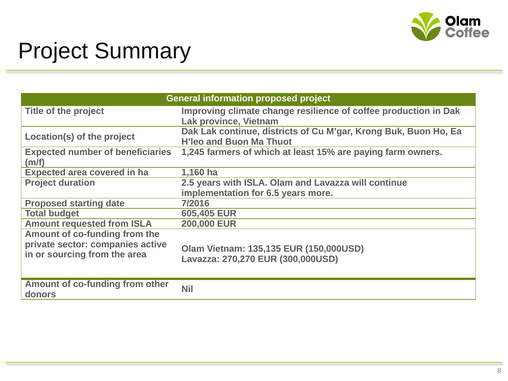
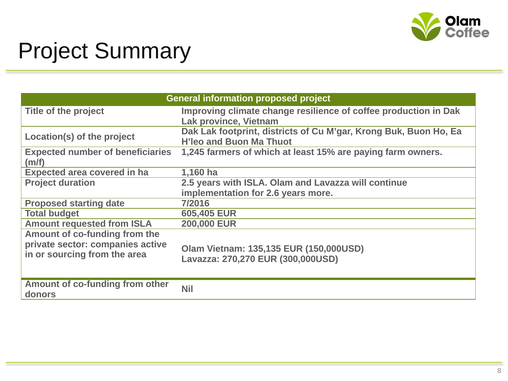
Lak continue: continue -> footprint (239, 132)
6.5: 6.5 -> 2.6 (273, 193)
